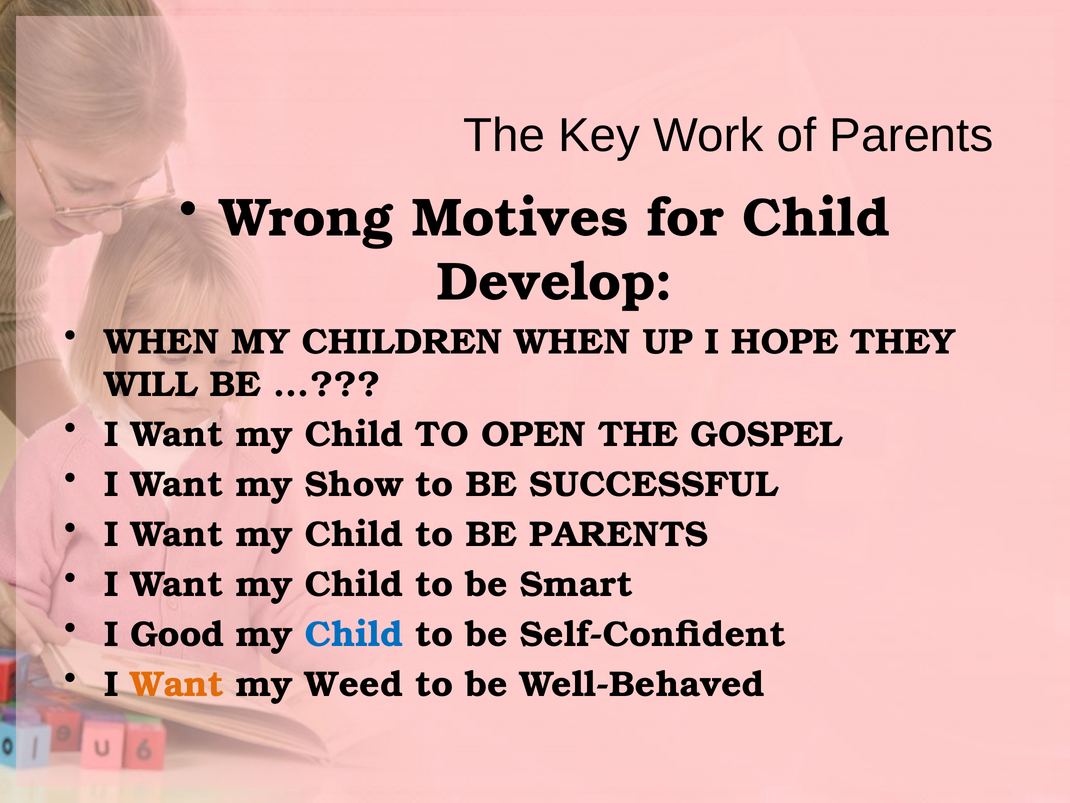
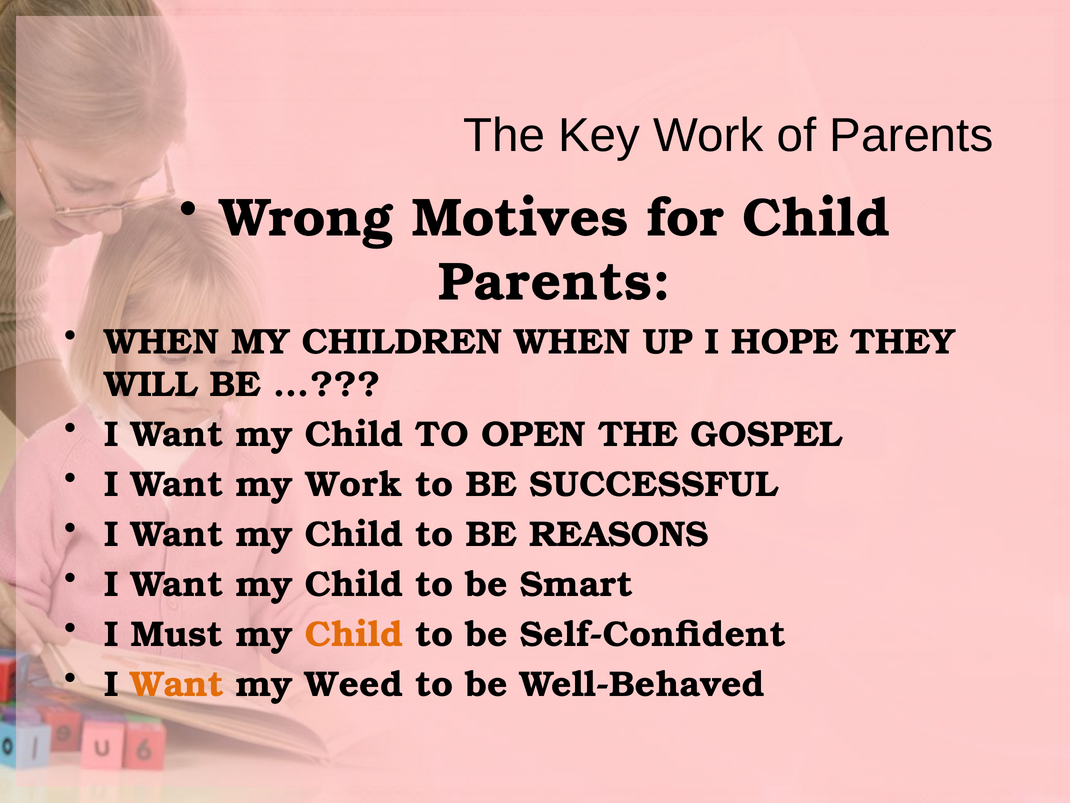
Develop: Develop -> Parents (554, 282)
my Show: Show -> Work (354, 484)
BE PARENTS: PARENTS -> REASONS (619, 534)
Good: Good -> Must (177, 634)
Child colour: blue -> orange (354, 634)
